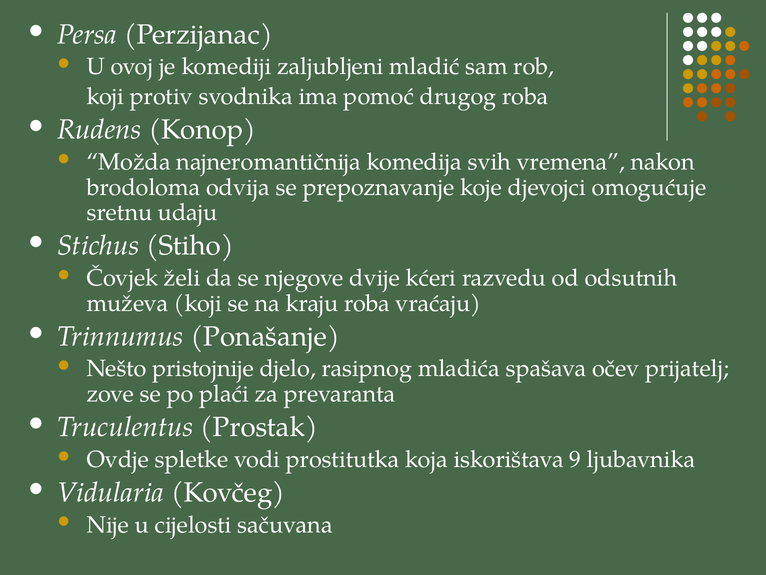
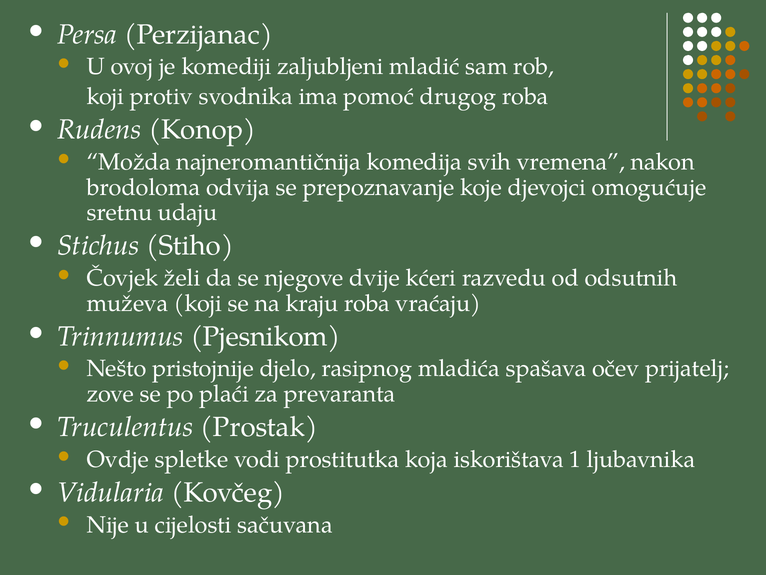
Ponašanje: Ponašanje -> Pjesnikom (265, 336)
9: 9 -> 1 (575, 459)
